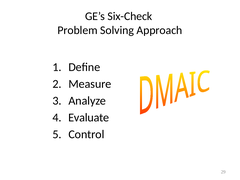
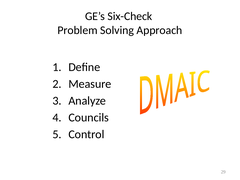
Evaluate: Evaluate -> Councils (89, 118)
